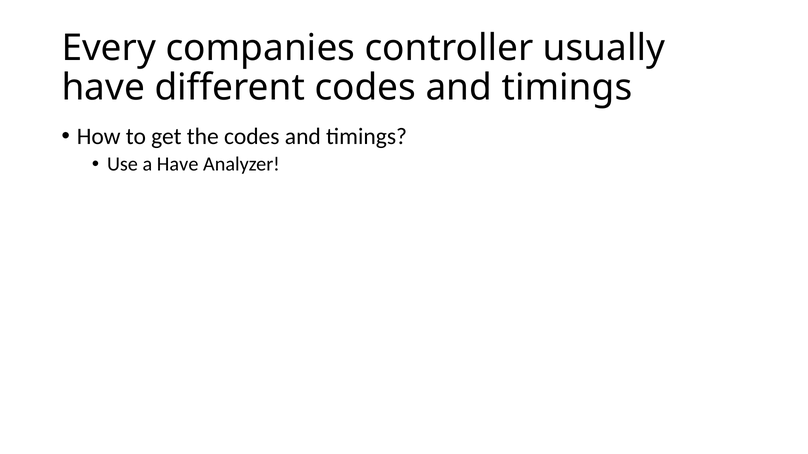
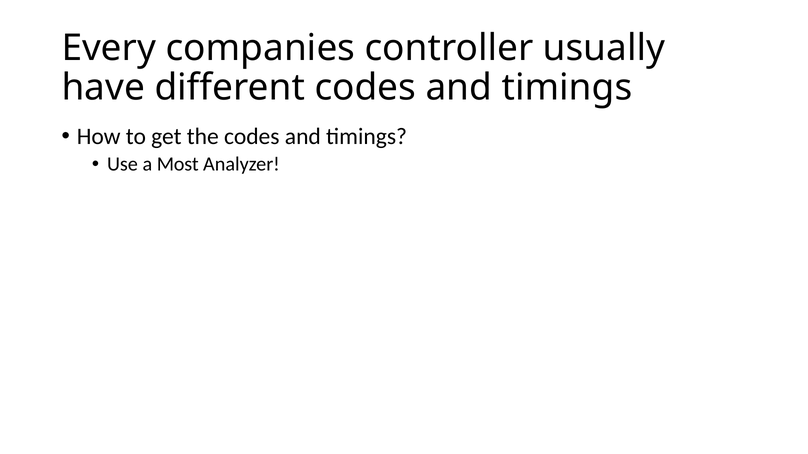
a Have: Have -> Most (178, 164)
